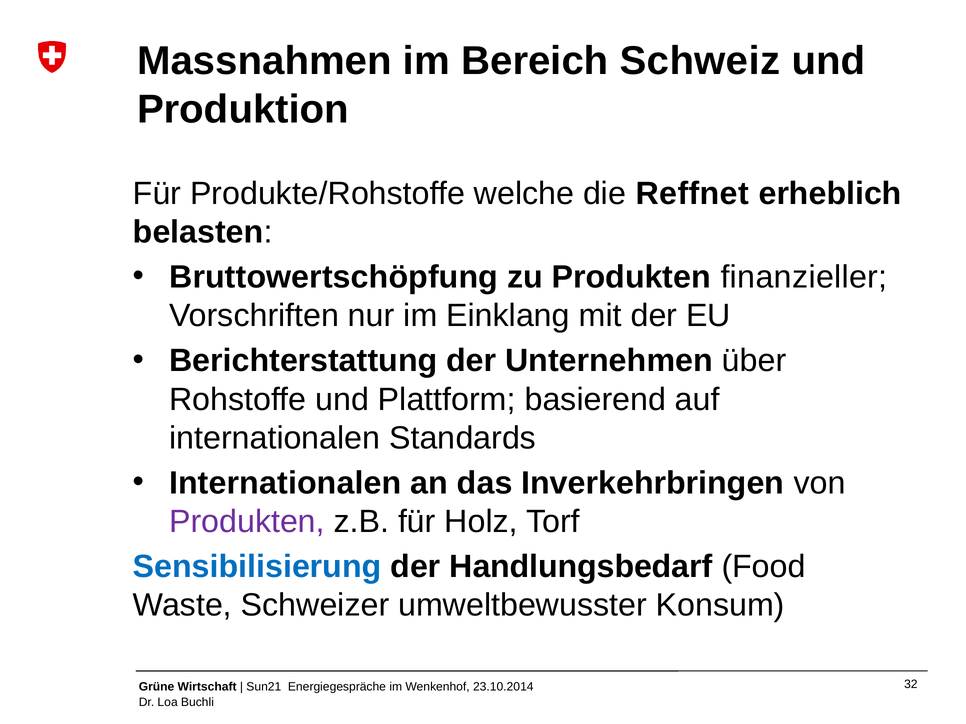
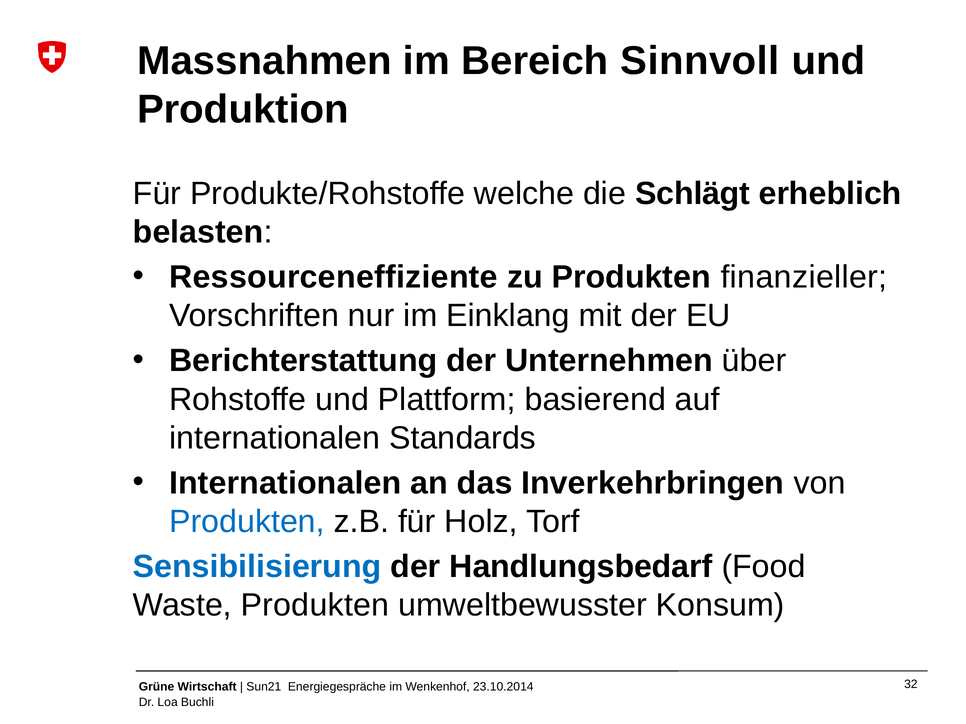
Schweiz: Schweiz -> Sinnvoll (700, 61)
Reffnet: Reffnet -> Schlägt (693, 194)
Bruttowertschöpfung: Bruttowertschöpfung -> Ressourceneffiziente (334, 277)
Produkten colour: purple -> blue (247, 522)
Waste Schweizer: Schweizer -> Produkten (315, 606)
